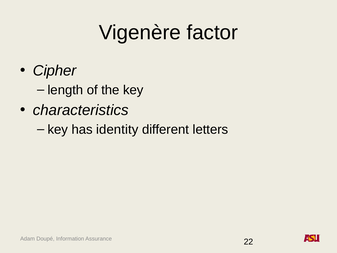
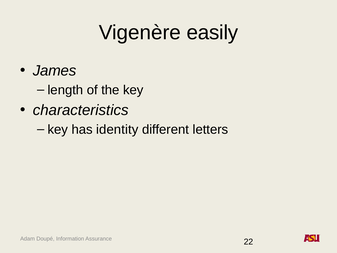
factor: factor -> easily (212, 33)
Cipher: Cipher -> James (55, 71)
